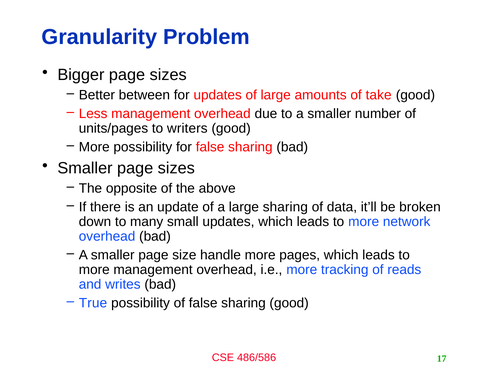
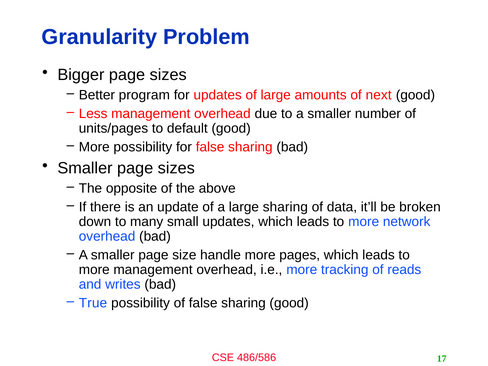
between: between -> program (144, 95)
take: take -> next (379, 95)
writers: writers -> default (187, 128)
